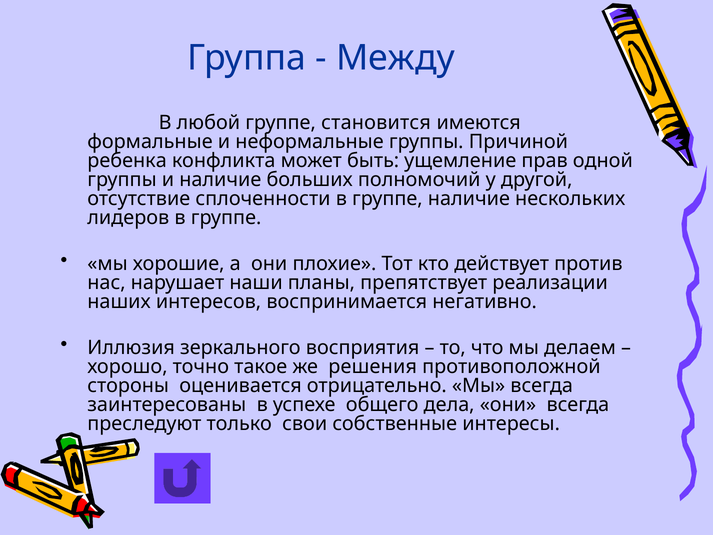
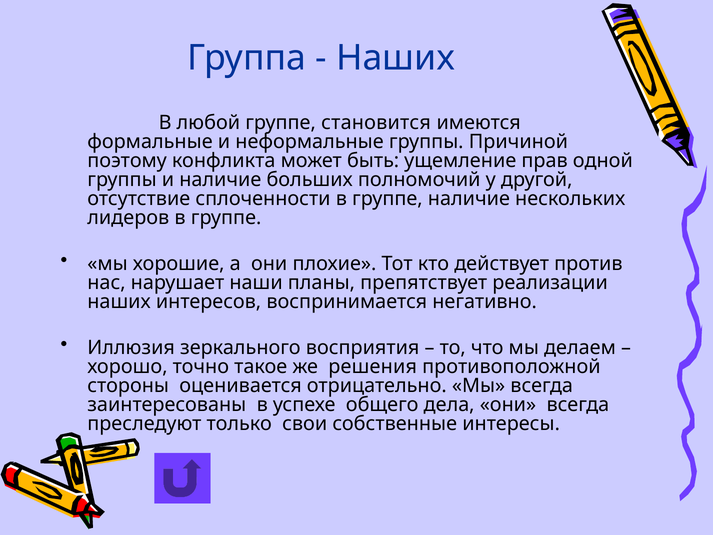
Между: Между -> Наших (395, 58)
ребенка: ребенка -> поэтому (127, 160)
